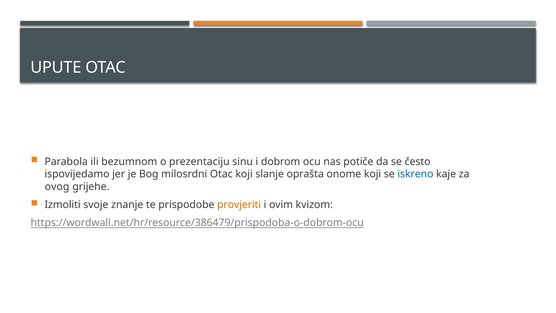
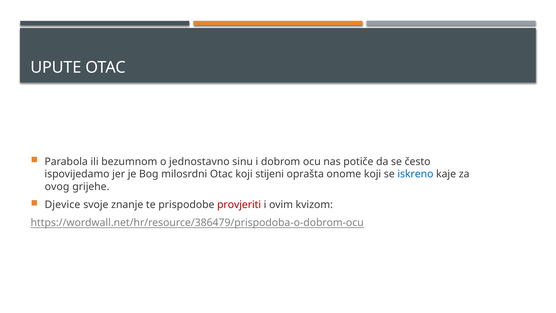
prezentaciju: prezentaciju -> jednostavno (199, 162)
slanje: slanje -> stijeni (270, 174)
Izmoliti: Izmoliti -> Djevice (63, 205)
provjeriti colour: orange -> red (239, 205)
